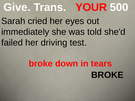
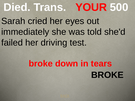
Give: Give -> Died (17, 7)
